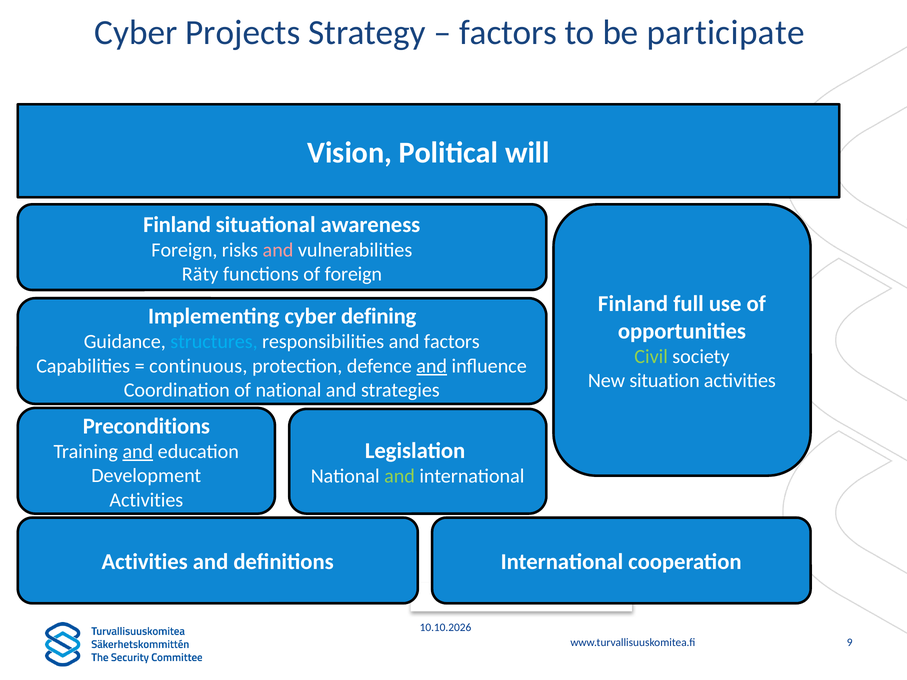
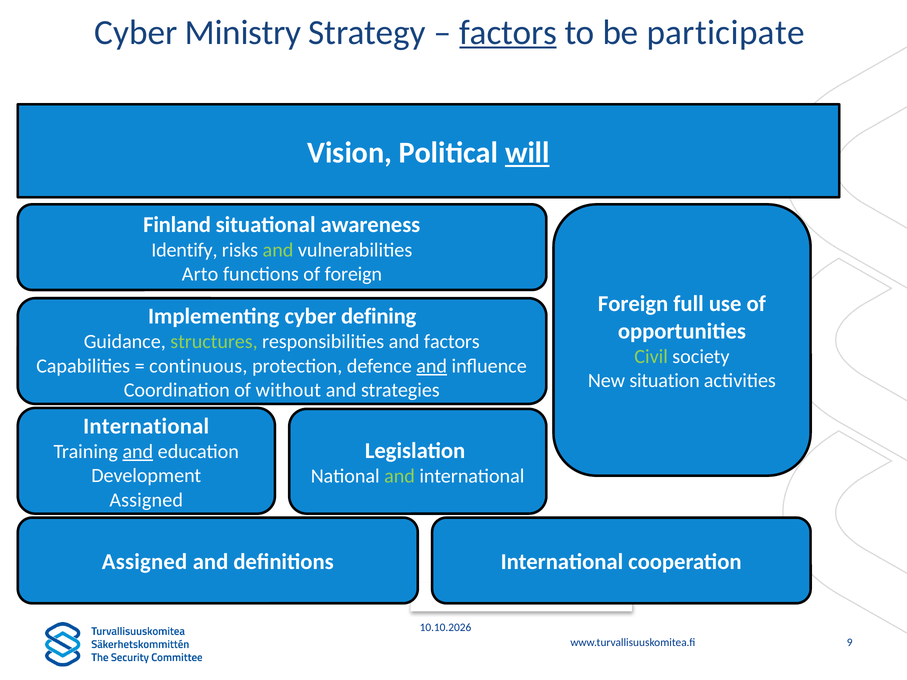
Projects: Projects -> Ministry (243, 33)
factors underline: none -> present (508, 33)
will underline: none -> present (527, 153)
Foreign: Foreign -> Identify (184, 250)
and colour: pink -> light green (278, 250)
Räty: Räty -> Arto (200, 274)
Finland: Finland -> Foreign (633, 304)
structures colour: light blue -> light green (214, 342)
of national: national -> without (288, 390)
Preconditions: Preconditions -> International (146, 426)
Activities: Activities -> Assigned (146, 500)
Activities: Activities -> Assigned (145, 562)
